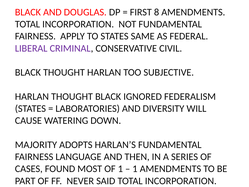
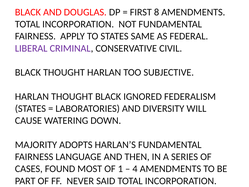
1: 1 -> 4 (135, 169)
